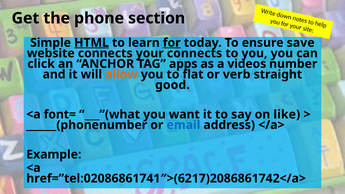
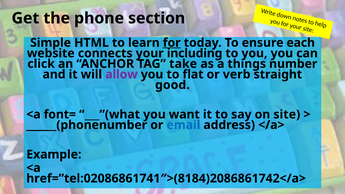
HTML underline: present -> none (91, 43)
save: save -> each (301, 43)
your connects: connects -> including (195, 53)
apps: apps -> take (183, 64)
videos: videos -> things (247, 64)
allow colour: orange -> purple (122, 74)
on like: like -> site (287, 114)
href=”tel:02086861741″>(6217)2086861742</a>: href=”tel:02086861741″>(6217)2086861742</a> -> href=”tel:02086861741″>(8184)2086861742</a> (166, 178)
